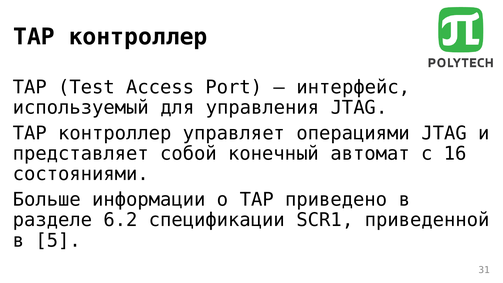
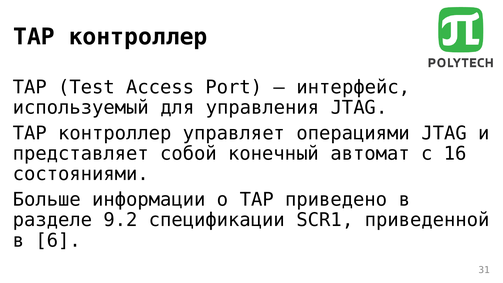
6.2: 6.2 -> 9.2 (121, 220)
5: 5 -> 6 (58, 240)
